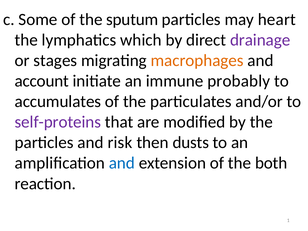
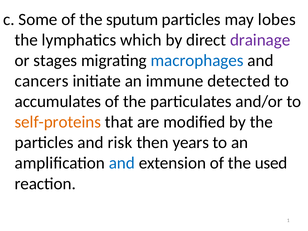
heart: heart -> lobes (277, 19)
macrophages colour: orange -> blue (197, 60)
account: account -> cancers (42, 81)
probably: probably -> detected (239, 81)
self-proteins colour: purple -> orange (58, 122)
dusts: dusts -> years (191, 143)
both: both -> used (271, 163)
